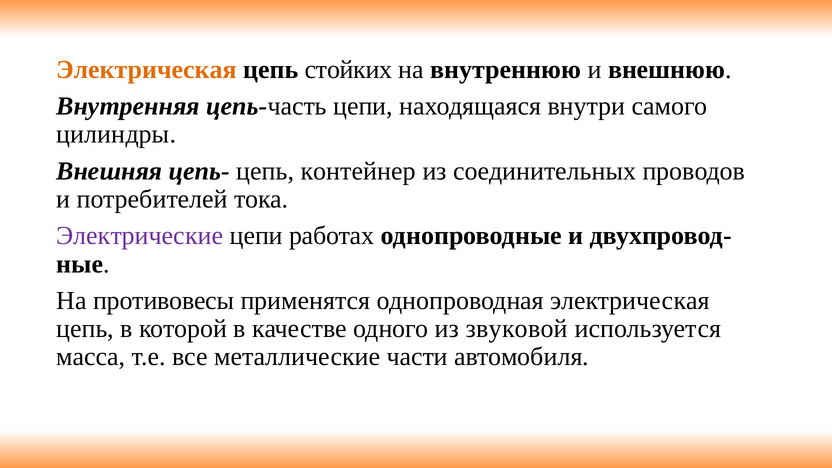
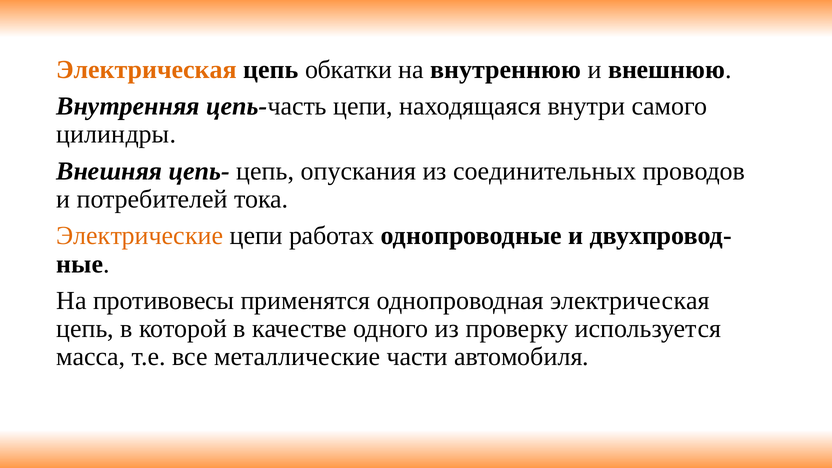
стойких: стойких -> обкатки (349, 69)
контейнер: контейнер -> опускания (358, 171)
Электрические colour: purple -> orange (140, 236)
звуковой: звуковой -> проверку (517, 329)
